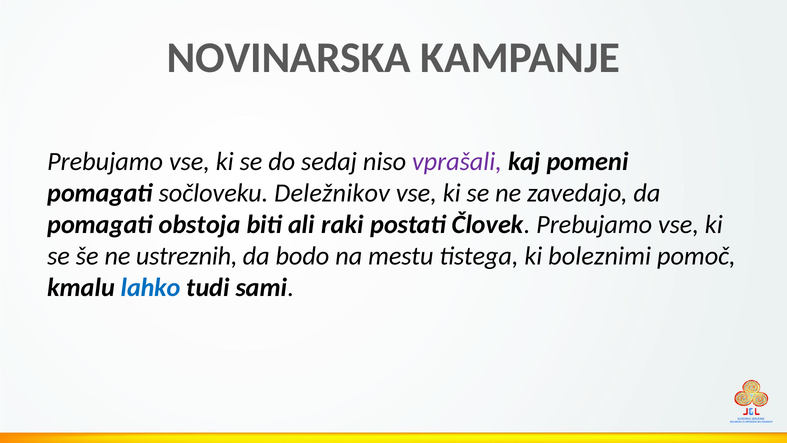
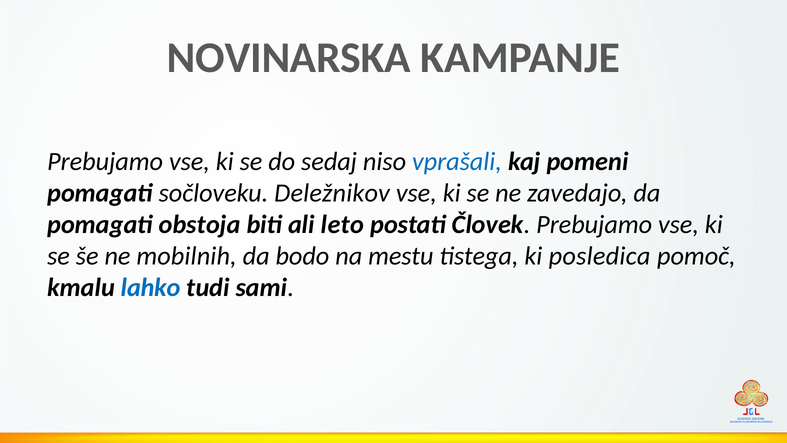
vprašali colour: purple -> blue (457, 162)
raki: raki -> leto (342, 224)
ustreznih: ustreznih -> mobilnih (187, 256)
boleznimi: boleznimi -> posledica (600, 256)
